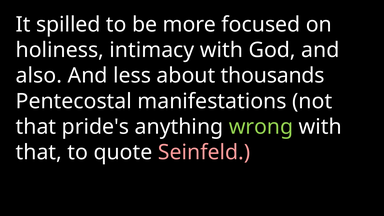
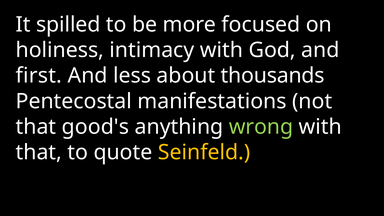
also: also -> first (39, 76)
pride's: pride's -> good's (95, 127)
Seinfeld colour: pink -> yellow (204, 152)
